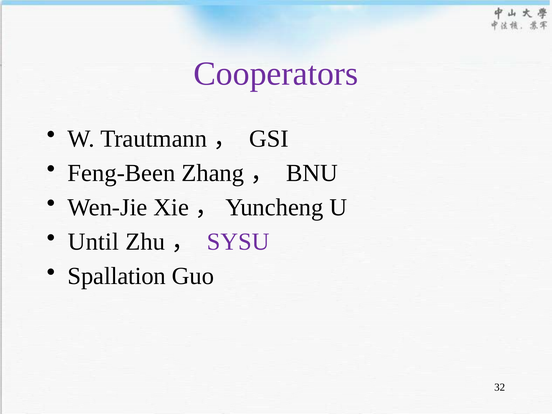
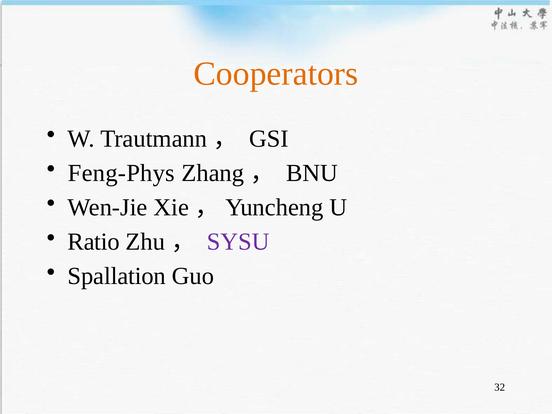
Cooperators colour: purple -> orange (276, 74)
Feng-Been: Feng-Been -> Feng-Phys (121, 173)
Until: Until -> Ratio (94, 242)
